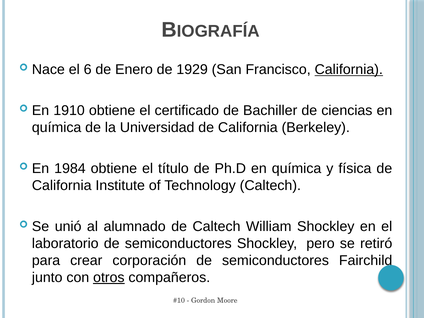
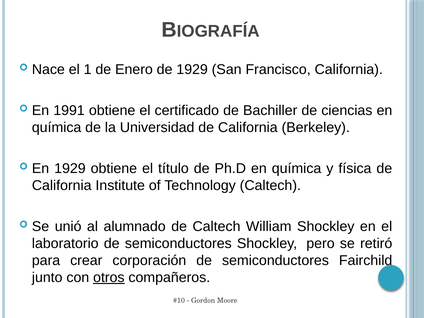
6: 6 -> 1 (88, 70)
California underline: present -> none (349, 70)
1910: 1910 -> 1991 (69, 111)
En 1984: 1984 -> 1929 (70, 169)
